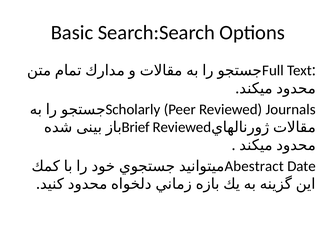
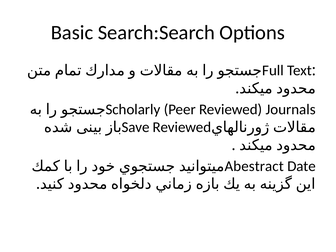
Brief: Brief -> Save (136, 127)
